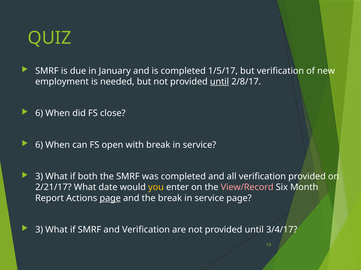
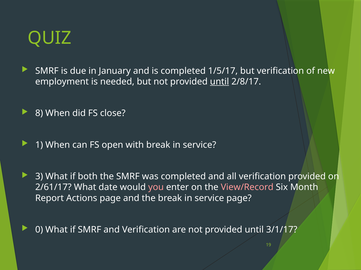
6: 6 -> 8 (39, 114)
6: 6 -> 1 (39, 145)
2/21/17: 2/21/17 -> 2/61/17 (53, 188)
you colour: yellow -> pink (156, 188)
page underline: present -> none (110, 199)
3: 3 -> 0 (39, 230)
3/4/17: 3/4/17 -> 3/1/17 (282, 230)
